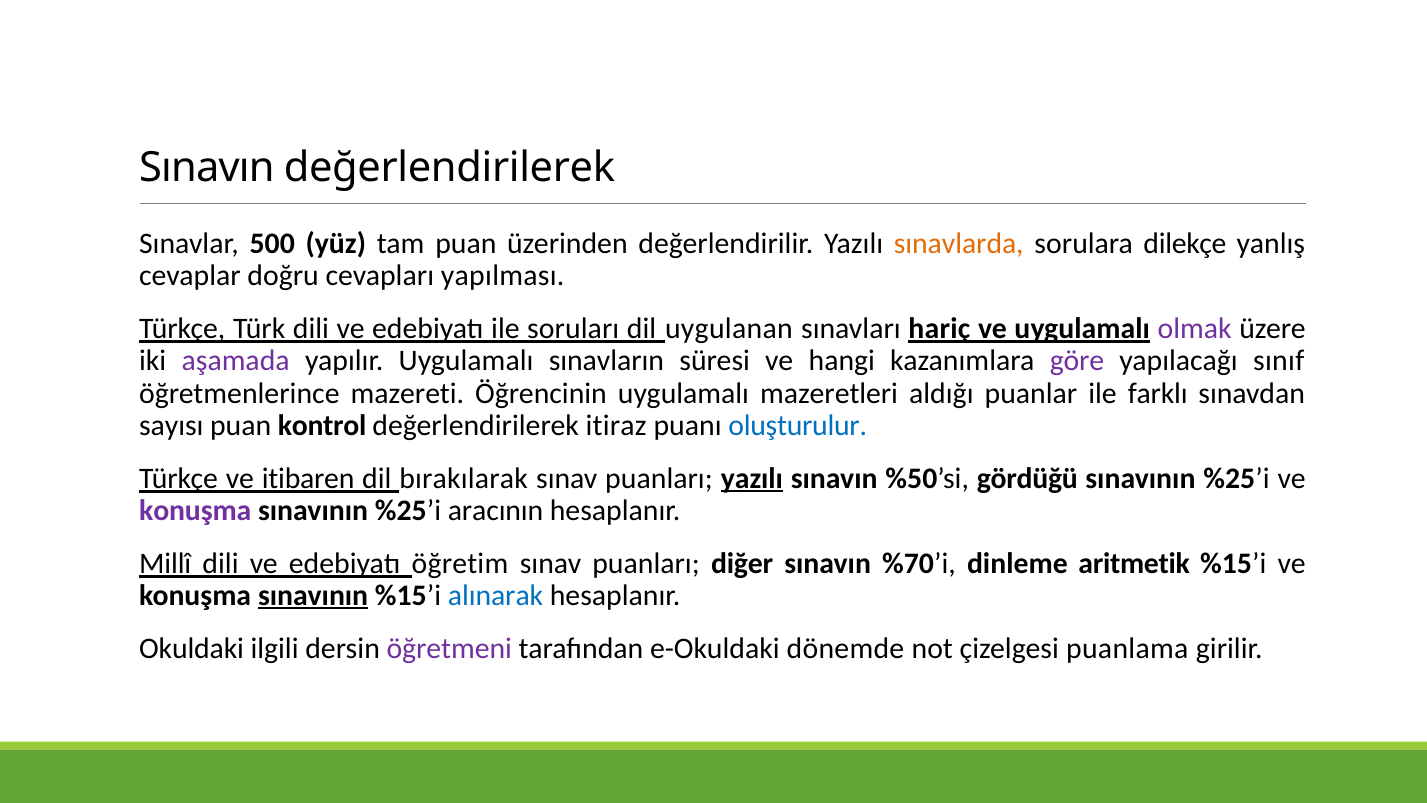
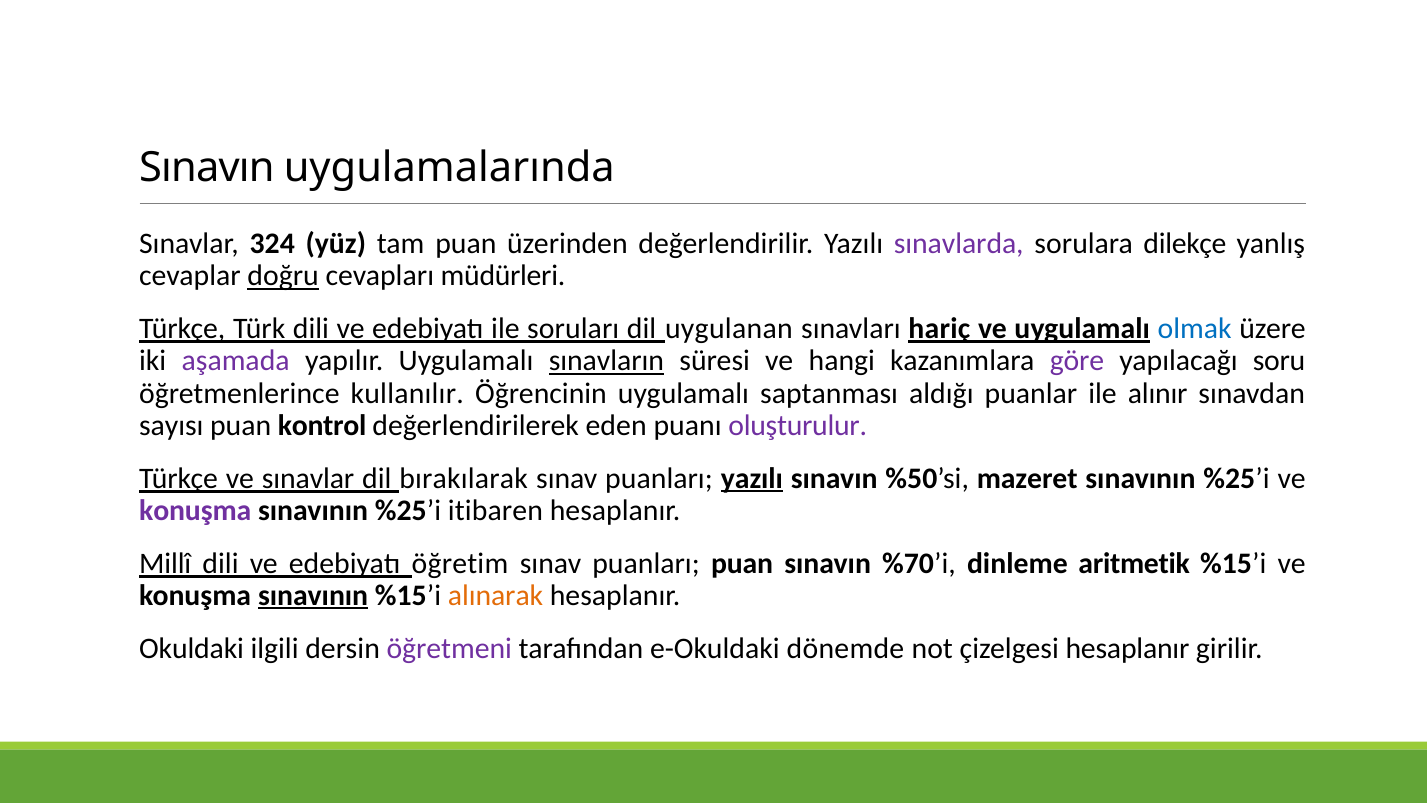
Sınavın değerlendirilerek: değerlendirilerek -> uygulamalarında (449, 167)
500: 500 -> 324 (272, 244)
sınavlarda colour: orange -> purple (959, 244)
doğru underline: none -> present (283, 276)
yapılması: yapılması -> müdürleri (503, 276)
olmak colour: purple -> blue (1195, 329)
sınavların underline: none -> present (606, 361)
sınıf: sınıf -> soru (1279, 361)
mazereti: mazereti -> kullanılır (407, 393)
mazeretleri: mazeretleri -> saptanması (829, 393)
farklı: farklı -> alınır (1158, 393)
itiraz: itiraz -> eden (616, 425)
oluşturulur colour: blue -> purple (798, 425)
ve itibaren: itibaren -> sınavlar (308, 478)
gördüğü: gördüğü -> mazeret (1027, 478)
aracının: aracının -> itibaren (495, 510)
puanları diğer: diğer -> puan (742, 563)
alınarak colour: blue -> orange (496, 595)
çizelgesi puanlama: puanlama -> hesaplanır (1128, 648)
